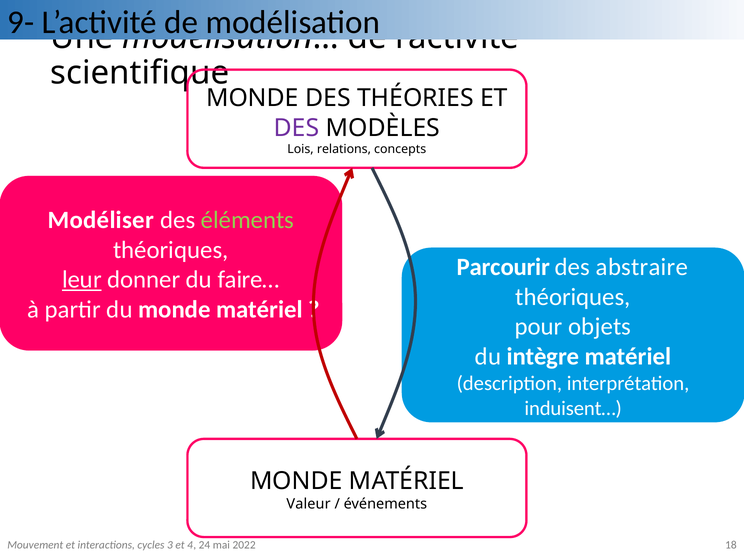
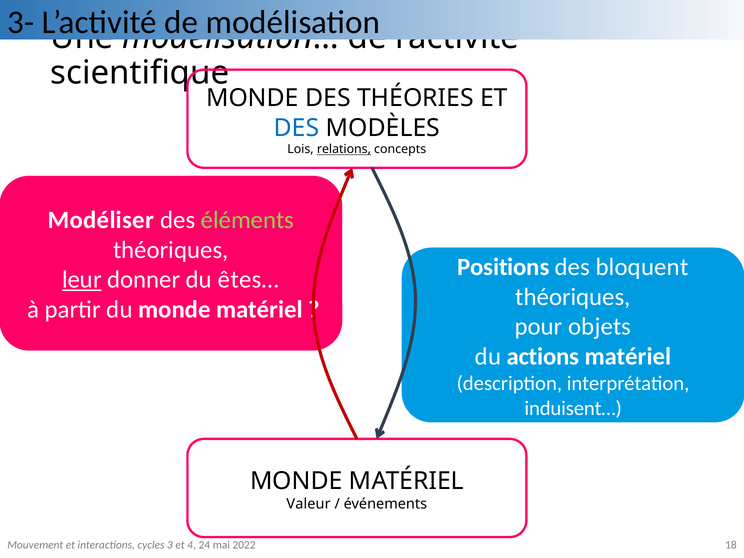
9-: 9- -> 3- (21, 22)
DES colour: purple -> blue (297, 128)
relations underline: none -> present (344, 149)
Parcourir: Parcourir -> Positions (503, 267)
abstraire: abstraire -> bloquent (642, 267)
faire…: faire… -> êtes… (248, 280)
intègre: intègre -> actions (543, 357)
